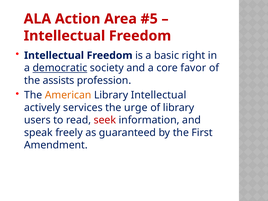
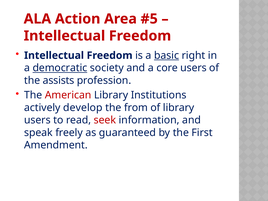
basic underline: none -> present (167, 55)
core favor: favor -> users (193, 68)
American colour: orange -> red (68, 95)
Library Intellectual: Intellectual -> Institutions (159, 95)
services: services -> develop (83, 108)
urge: urge -> from (136, 108)
